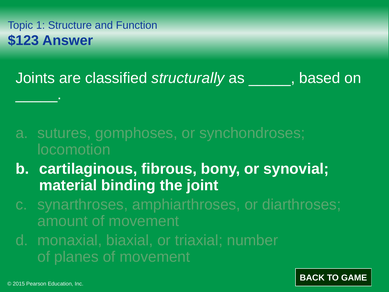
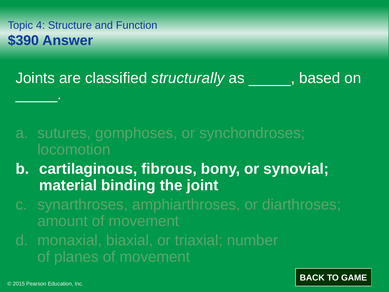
1: 1 -> 4 (41, 25)
$123: $123 -> $390 (23, 41)
